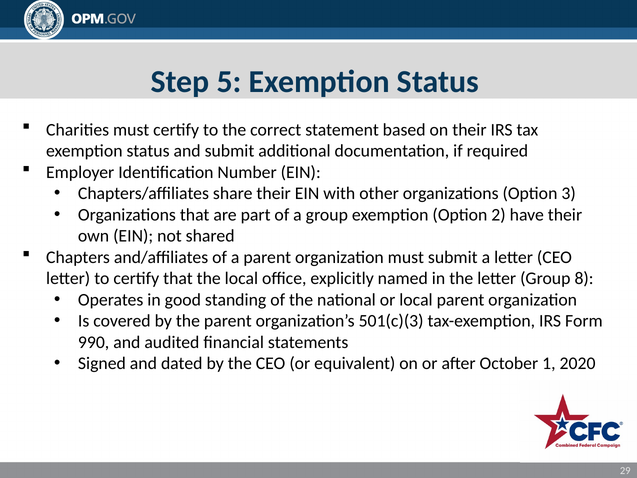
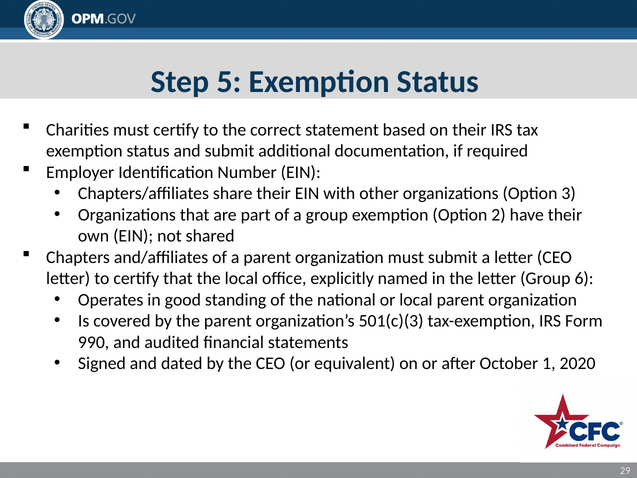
8: 8 -> 6 (584, 278)
